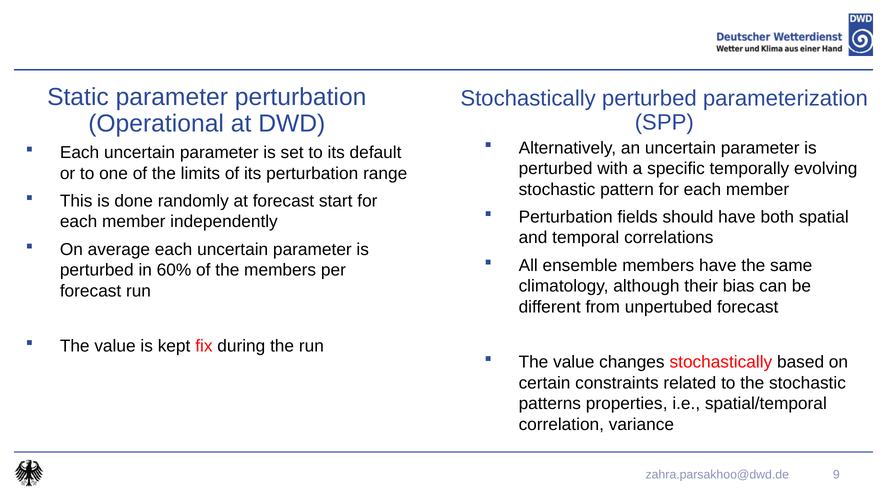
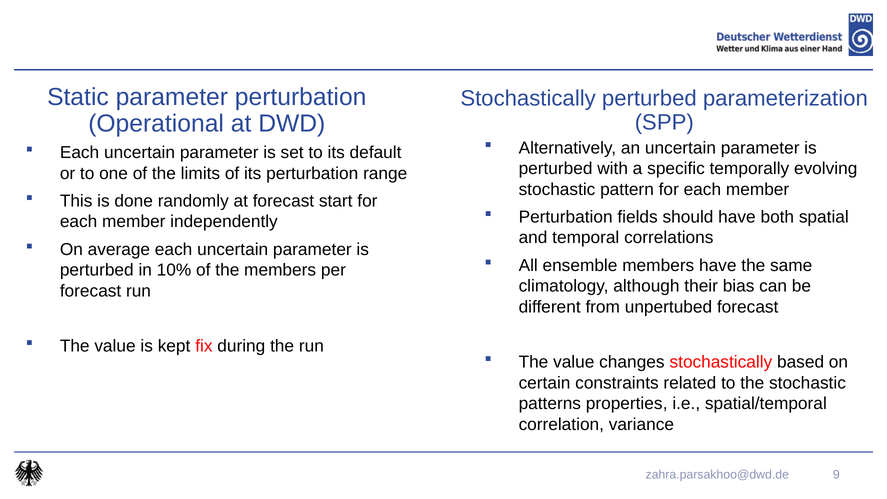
60%: 60% -> 10% (174, 270)
